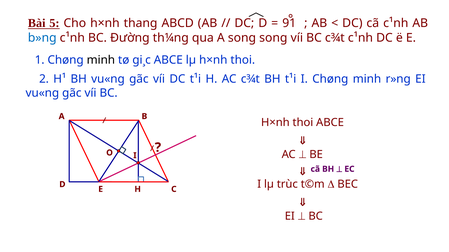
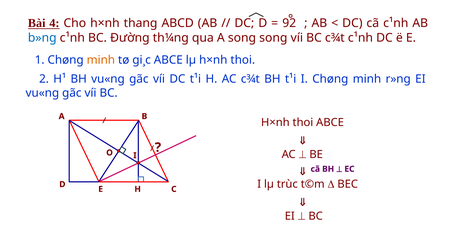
5: 5 -> 4 (54, 23)
91: 91 -> 92 (289, 23)
minh colour: black -> orange (101, 60)
